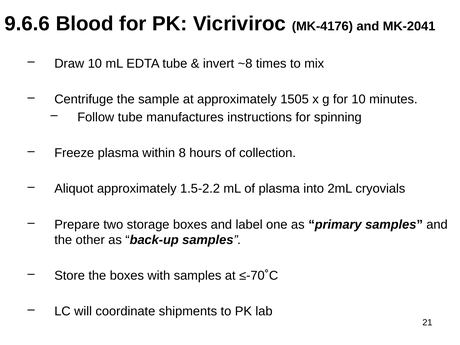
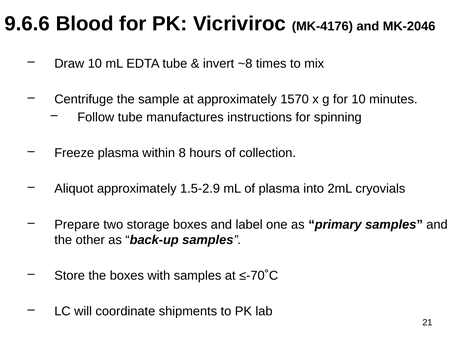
MK-2041: MK-2041 -> MK-2046 (409, 26)
1505: 1505 -> 1570 (295, 99)
1.5-2.2: 1.5-2.2 -> 1.5-2.9 (200, 189)
